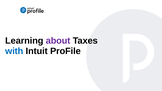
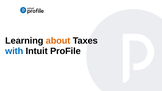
about colour: purple -> orange (58, 41)
